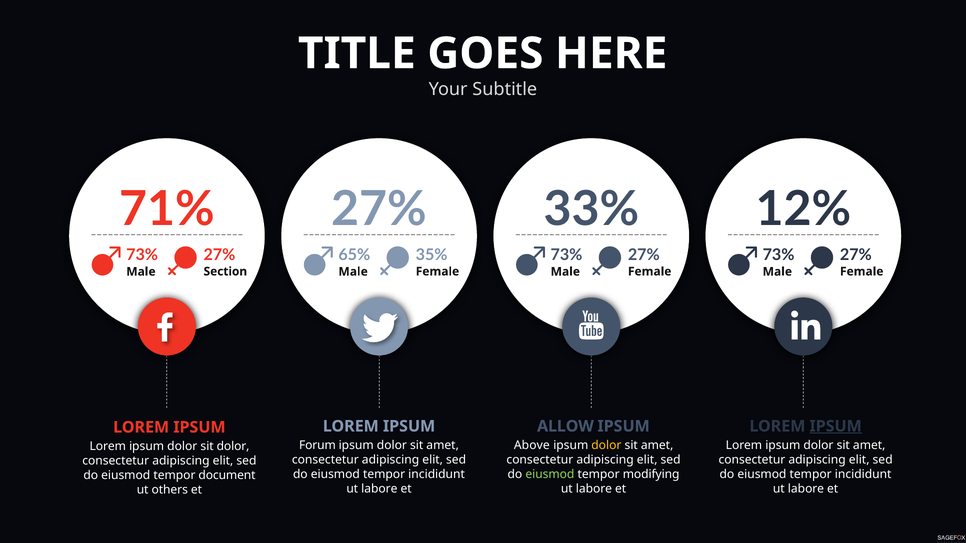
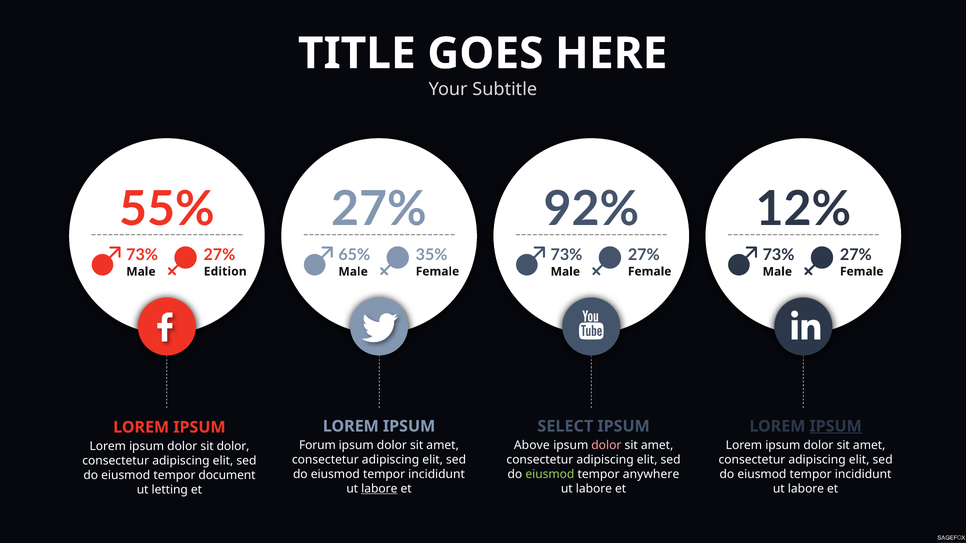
71%: 71% -> 55% (167, 210)
33%: 33% -> 92% (591, 210)
Section: Section -> Edition (225, 272)
ALLOW: ALLOW -> SELECT (565, 427)
dolor colour: yellow -> pink (606, 446)
modifying: modifying -> anywhere (651, 475)
labore underline: none -> present (379, 489)
others: others -> letting (170, 490)
